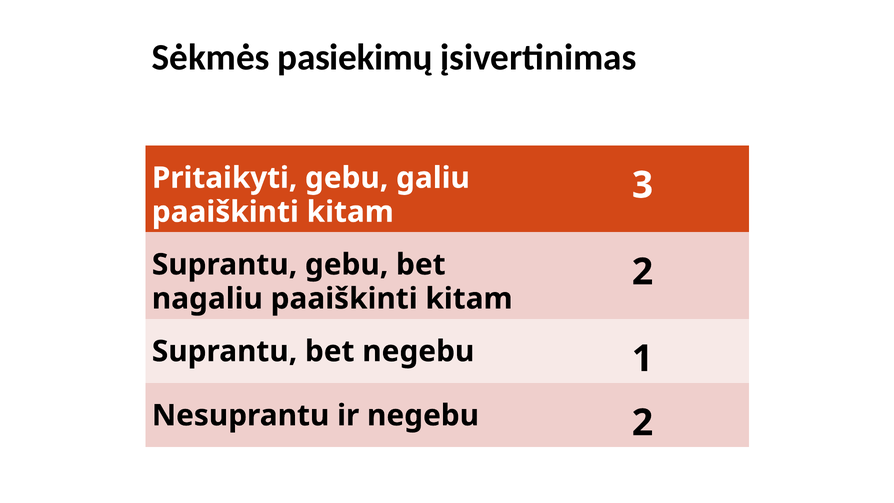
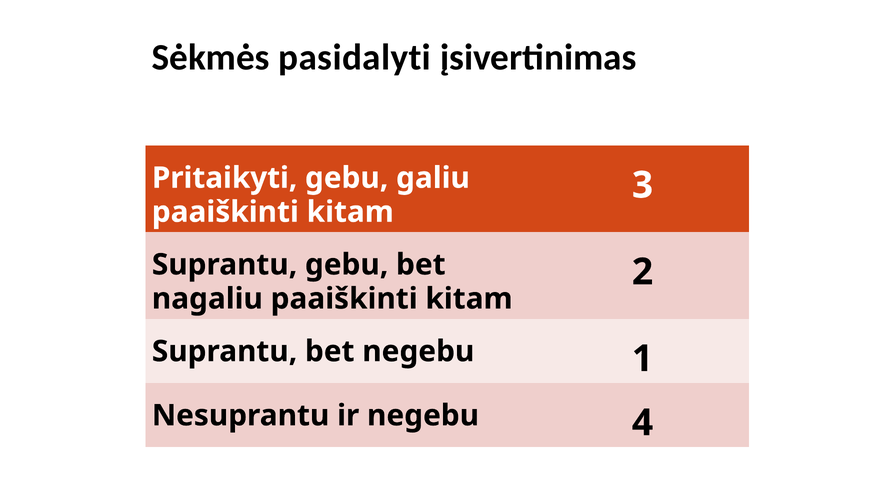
pasiekimų: pasiekimų -> pasidalyti (355, 57)
negebu 2: 2 -> 4 (643, 423)
